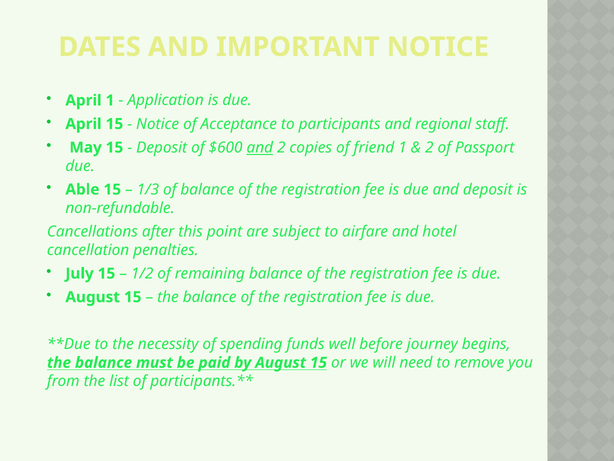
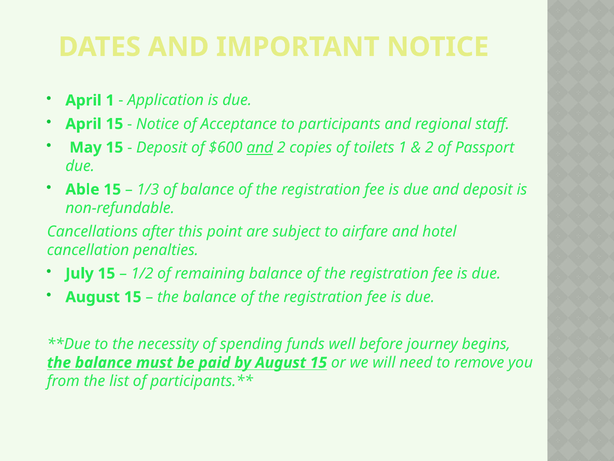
friend: friend -> toilets (374, 147)
